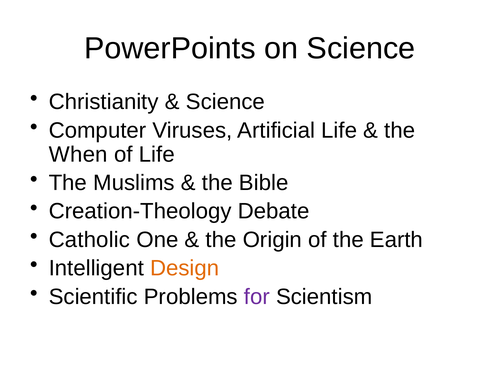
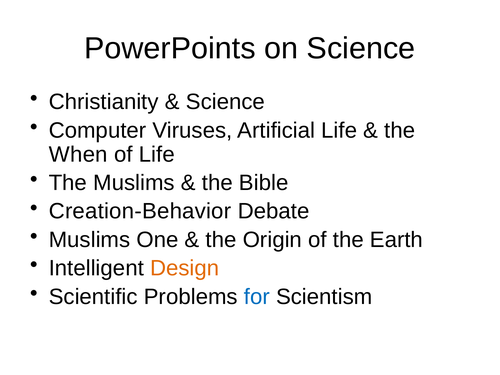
Creation-Theology: Creation-Theology -> Creation-Behavior (140, 211)
Catholic: Catholic -> Muslims (89, 240)
for colour: purple -> blue (257, 297)
